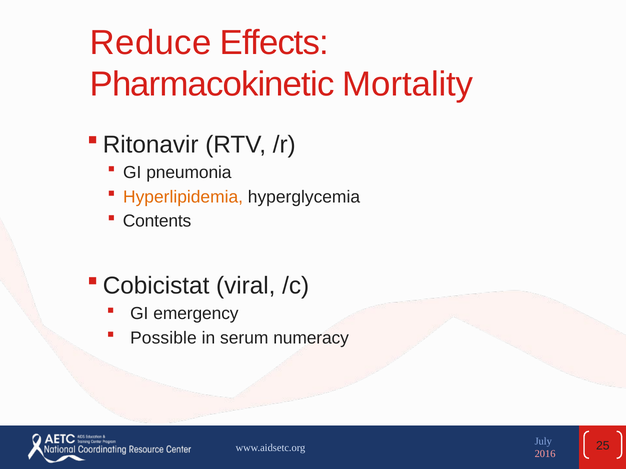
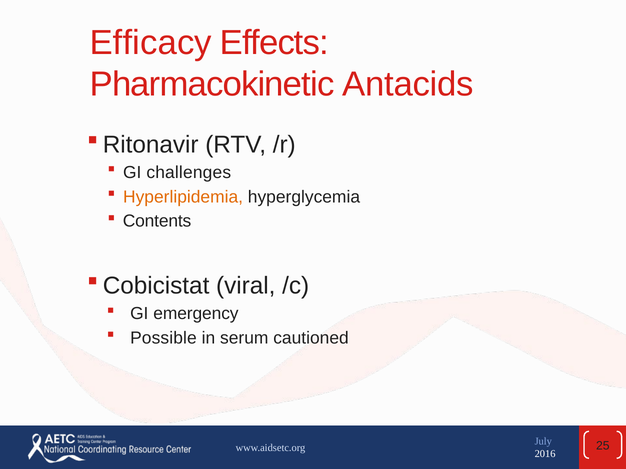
Reduce: Reduce -> Efficacy (151, 43)
Mortality: Mortality -> Antacids (408, 84)
pneumonia: pneumonia -> challenges (189, 173)
numeracy: numeracy -> cautioned (311, 338)
2016 colour: pink -> white (545, 454)
